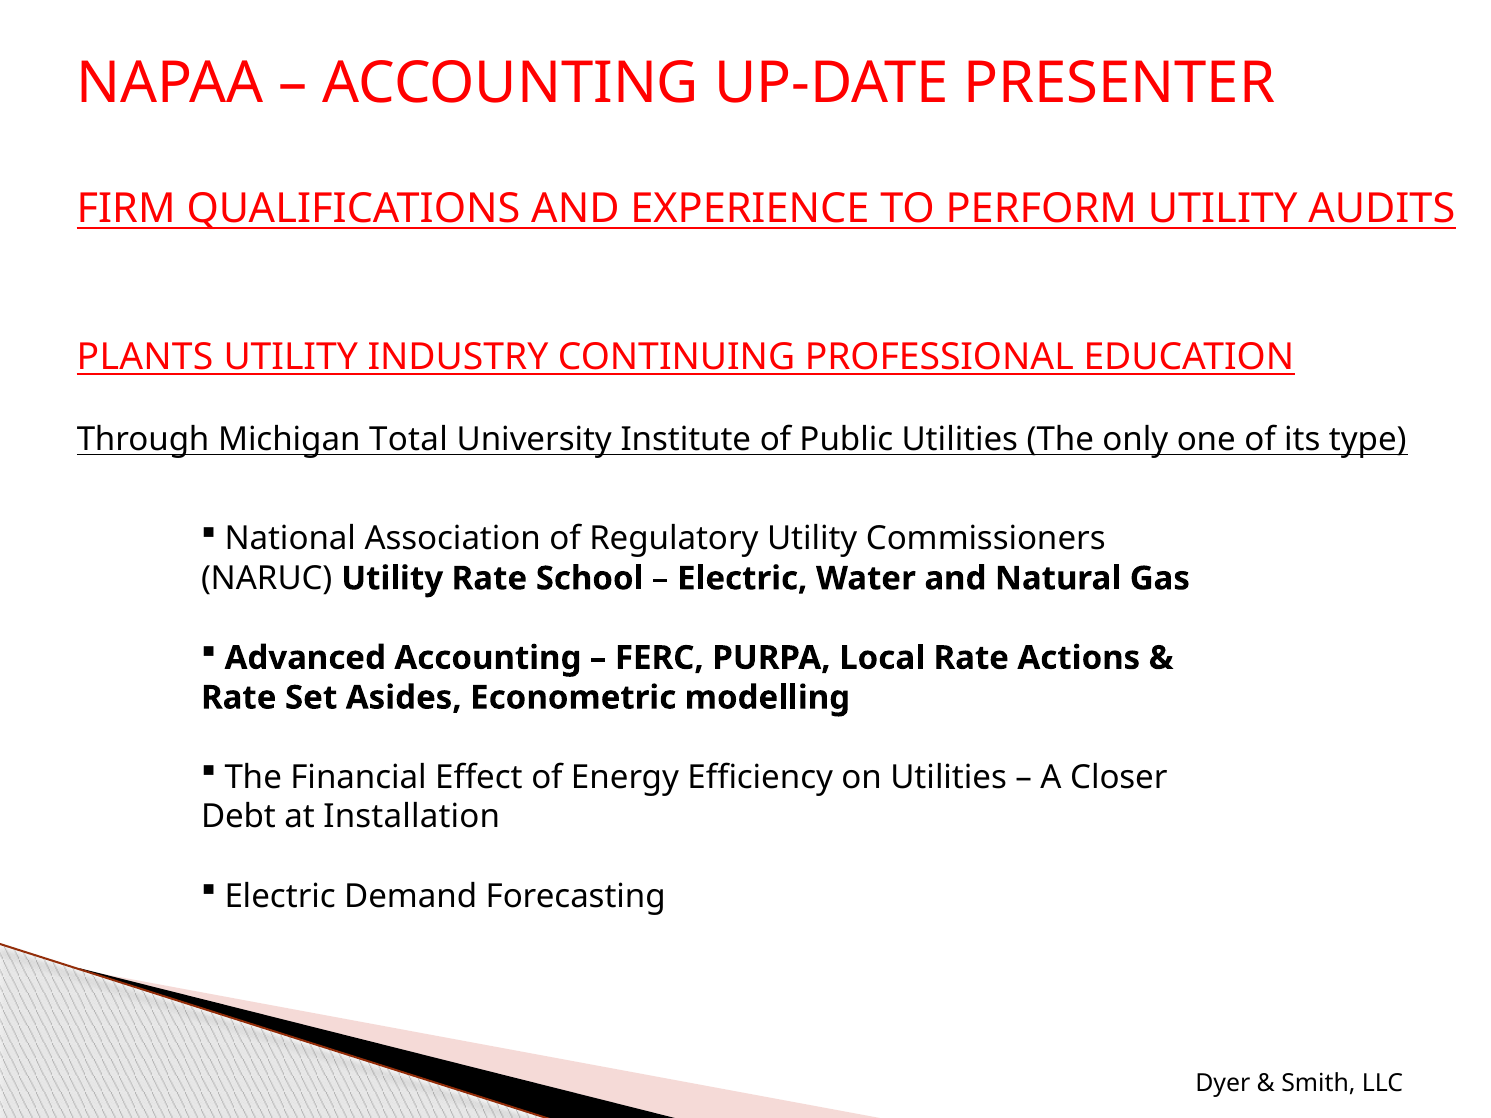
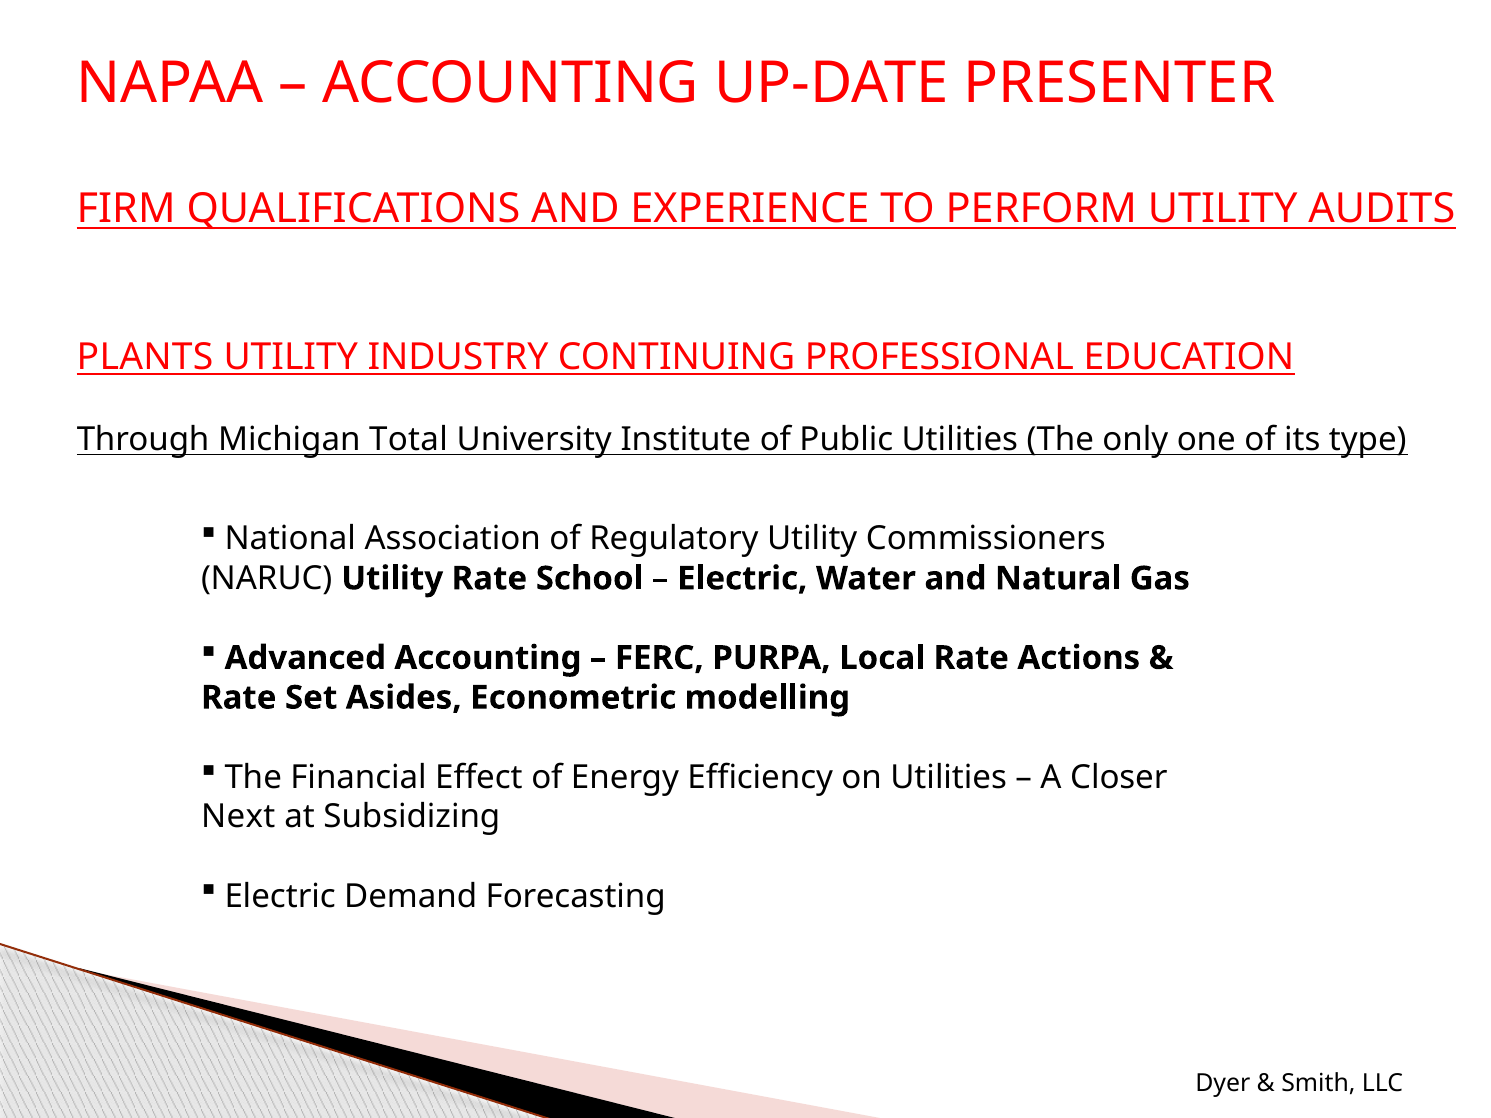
Debt: Debt -> Next (238, 817)
Installation: Installation -> Subsidizing (412, 817)
